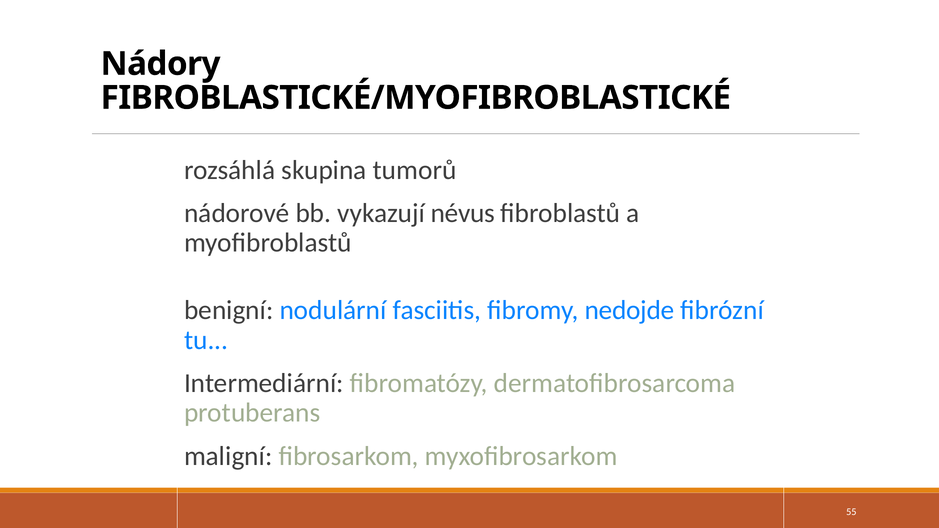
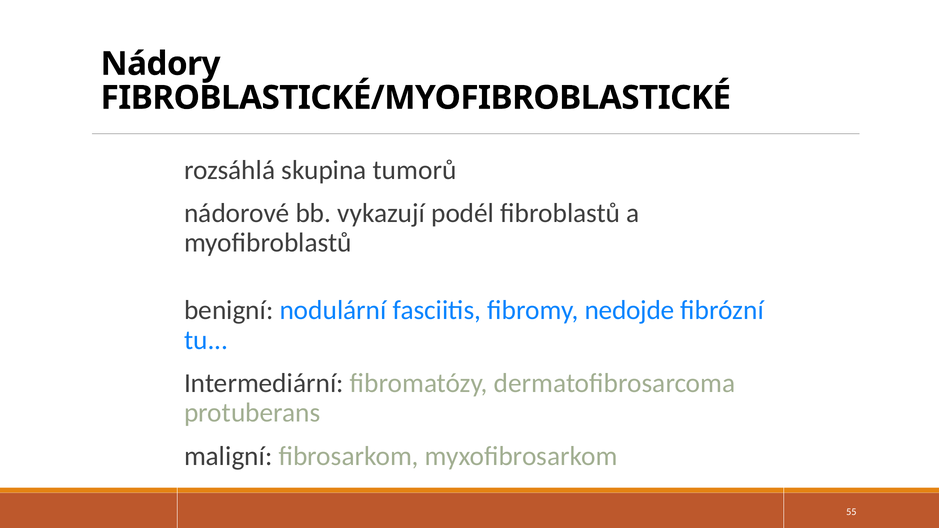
névus: névus -> podél (463, 213)
